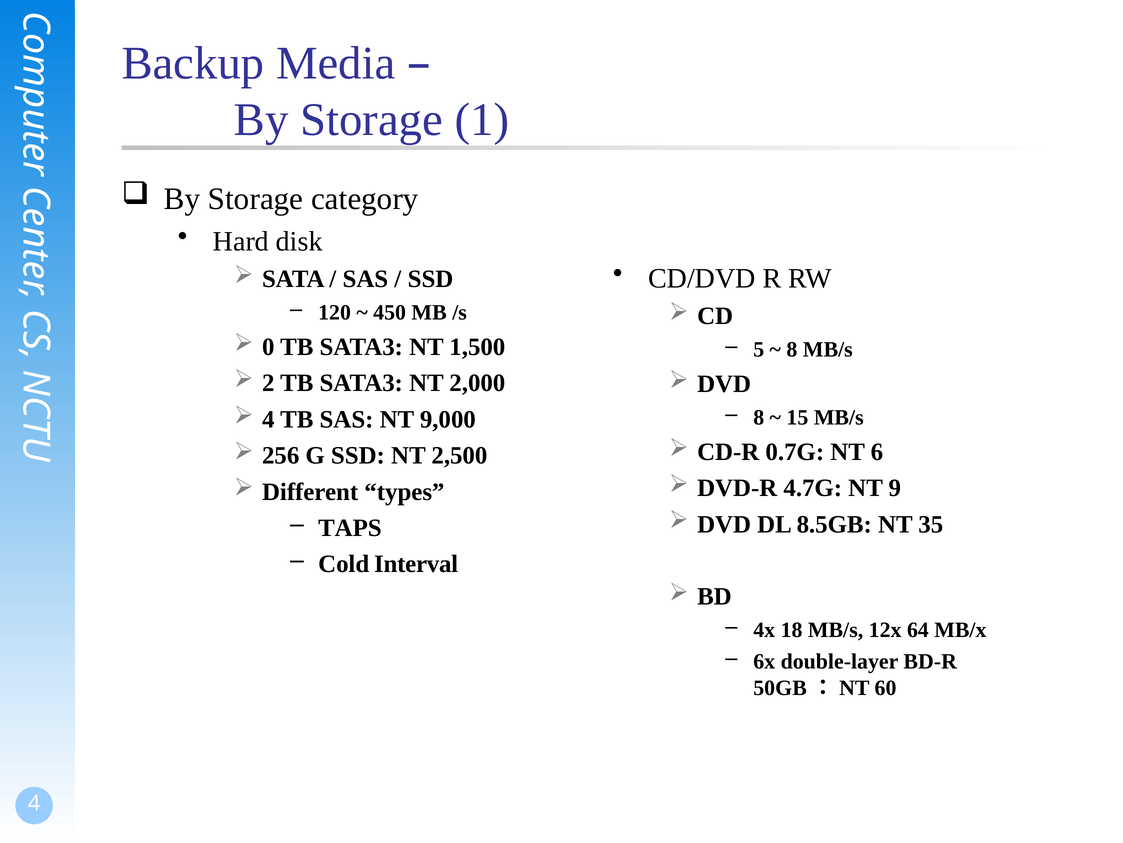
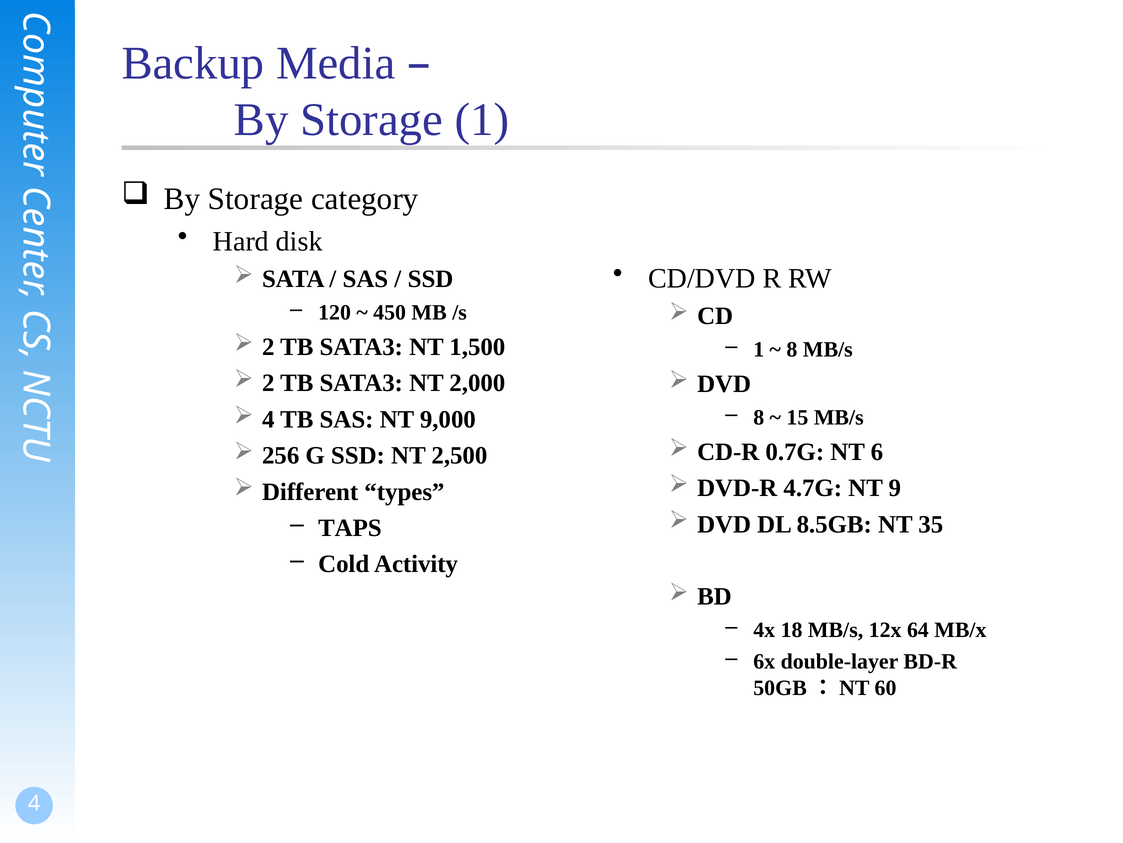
0: 0 -> 2 (268, 347)
5: 5 -> 1 (759, 349)
Interval: Interval -> Activity (416, 564)
